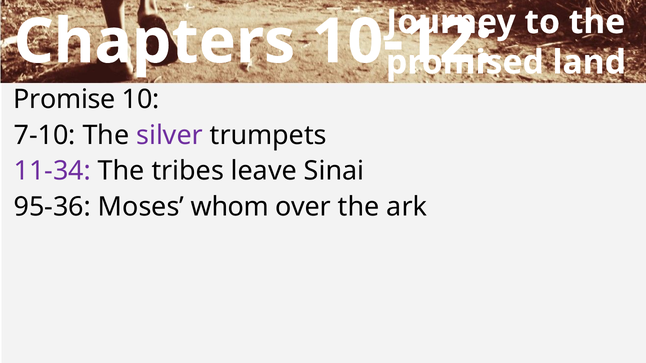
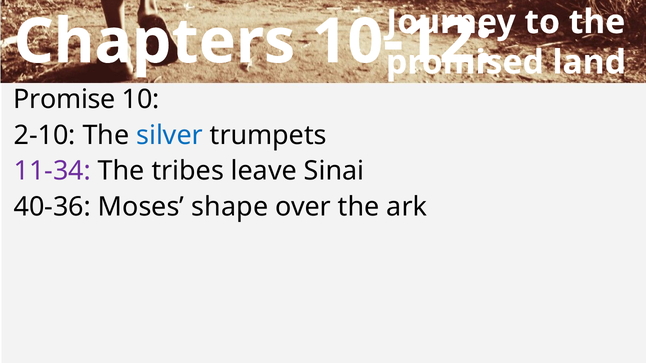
7-10: 7-10 -> 2-10 (45, 135)
silver colour: purple -> blue (170, 135)
95-36: 95-36 -> 40-36 (52, 207)
whom: whom -> shape (230, 207)
